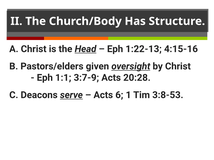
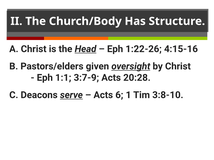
1:22-13: 1:22-13 -> 1:22-26 (144, 49)
3:8-53: 3:8-53 -> 3:8-10 (168, 95)
